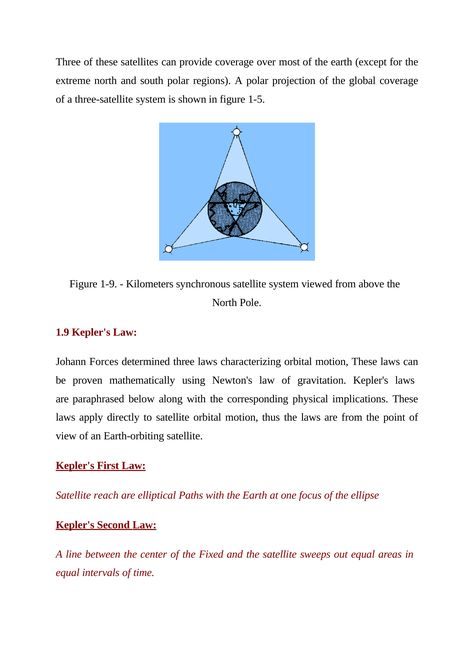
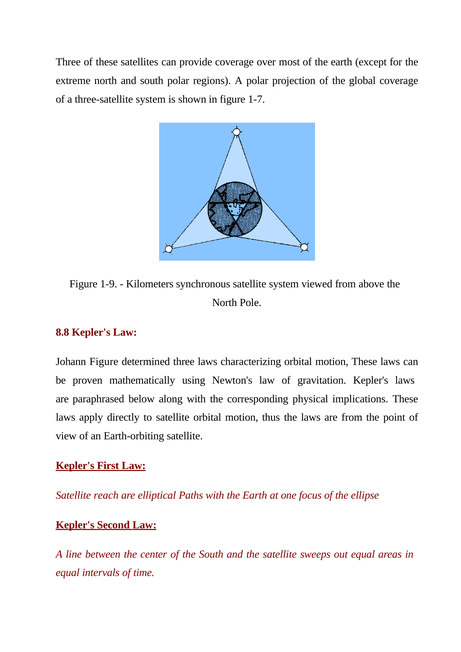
1-5: 1-5 -> 1-7 (257, 99)
1.9: 1.9 -> 8.8 (62, 333)
Johann Forces: Forces -> Figure (104, 362)
the Fixed: Fixed -> South (211, 554)
